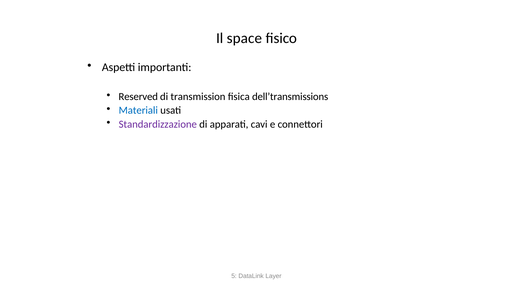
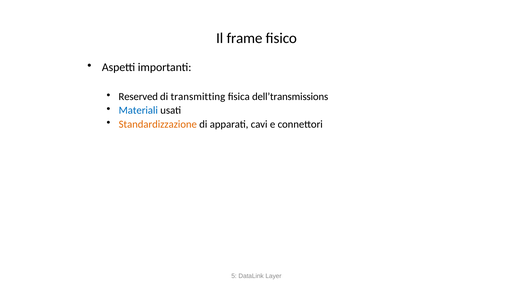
space: space -> frame (244, 38)
transmission: transmission -> transmitting (198, 97)
Standardizzazione colour: purple -> orange (158, 124)
